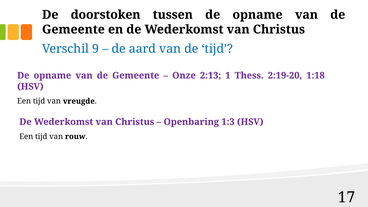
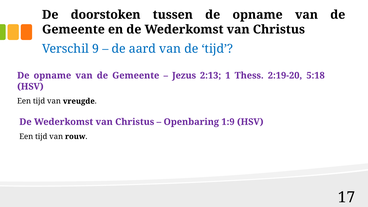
Onze: Onze -> Jezus (184, 76)
1:18: 1:18 -> 5:18 (316, 76)
1:3: 1:3 -> 1:9 (228, 122)
